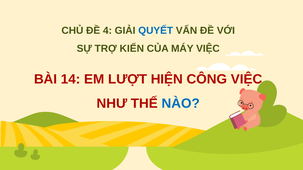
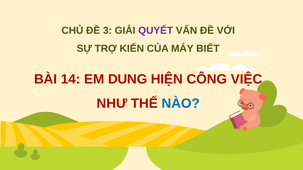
4: 4 -> 3 (107, 31)
QUYẾT colour: blue -> purple (156, 31)
MÁY VIỆC: VIỆC -> BIẾT (208, 49)
LƯỢT: LƯỢT -> DUNG (128, 79)
